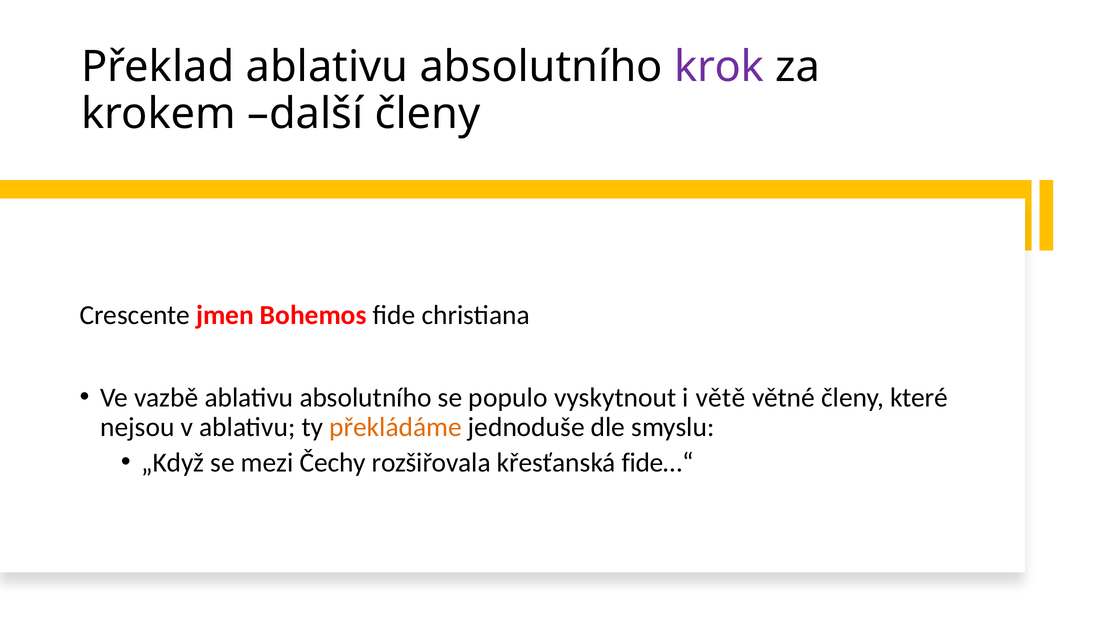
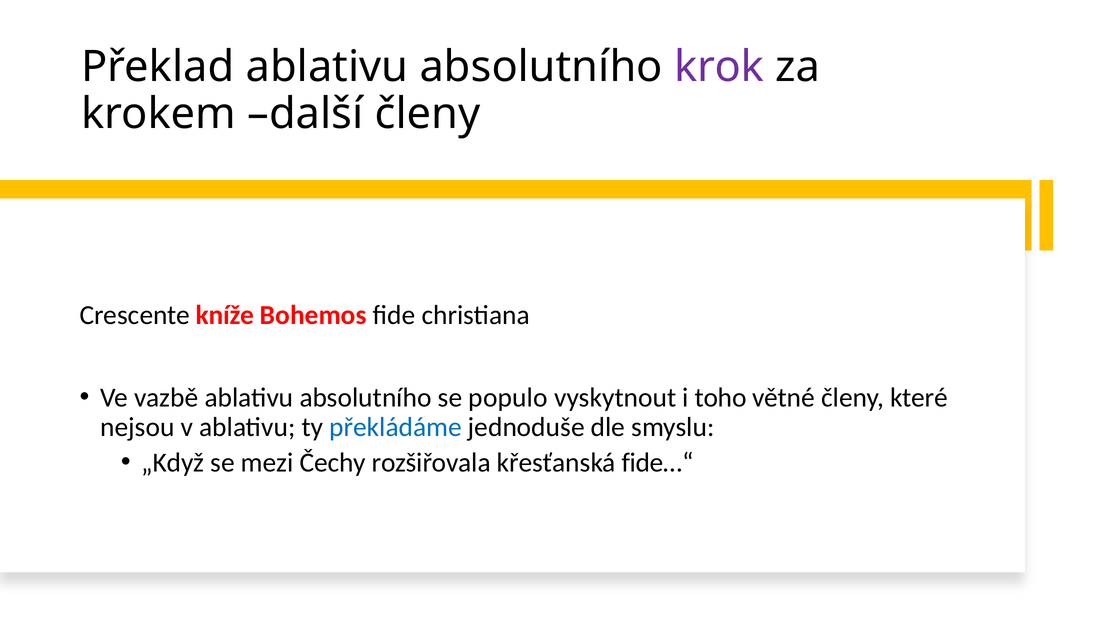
jmen: jmen -> kníže (225, 315)
větě: větě -> toho (721, 397)
překládáme colour: orange -> blue (396, 427)
